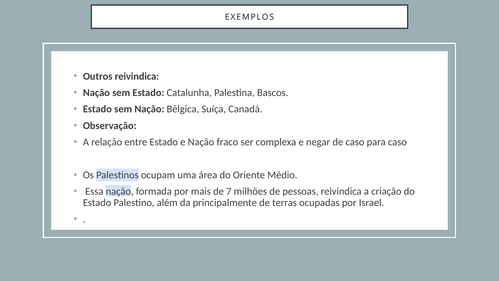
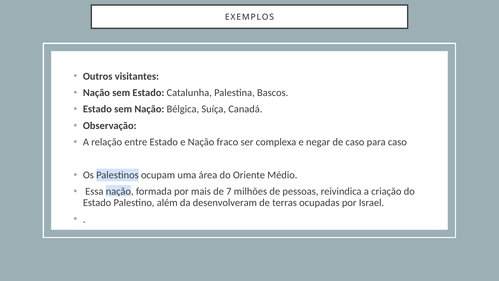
Outros reivindica: reivindica -> visitantes (137, 76)
principalmente: principalmente -> desenvolveram (225, 203)
